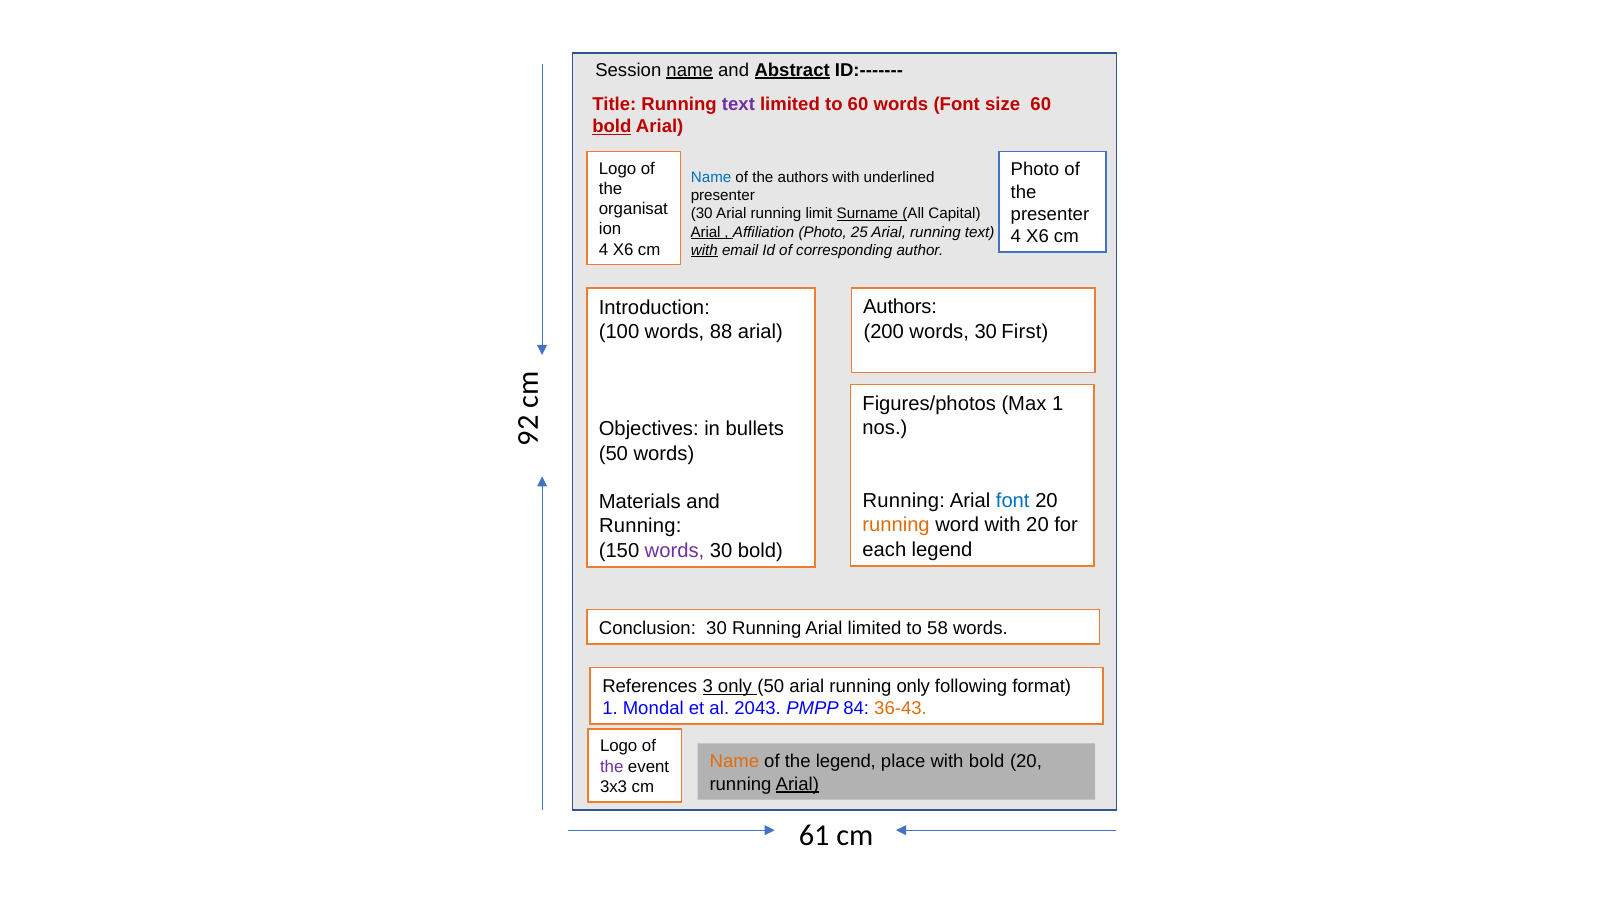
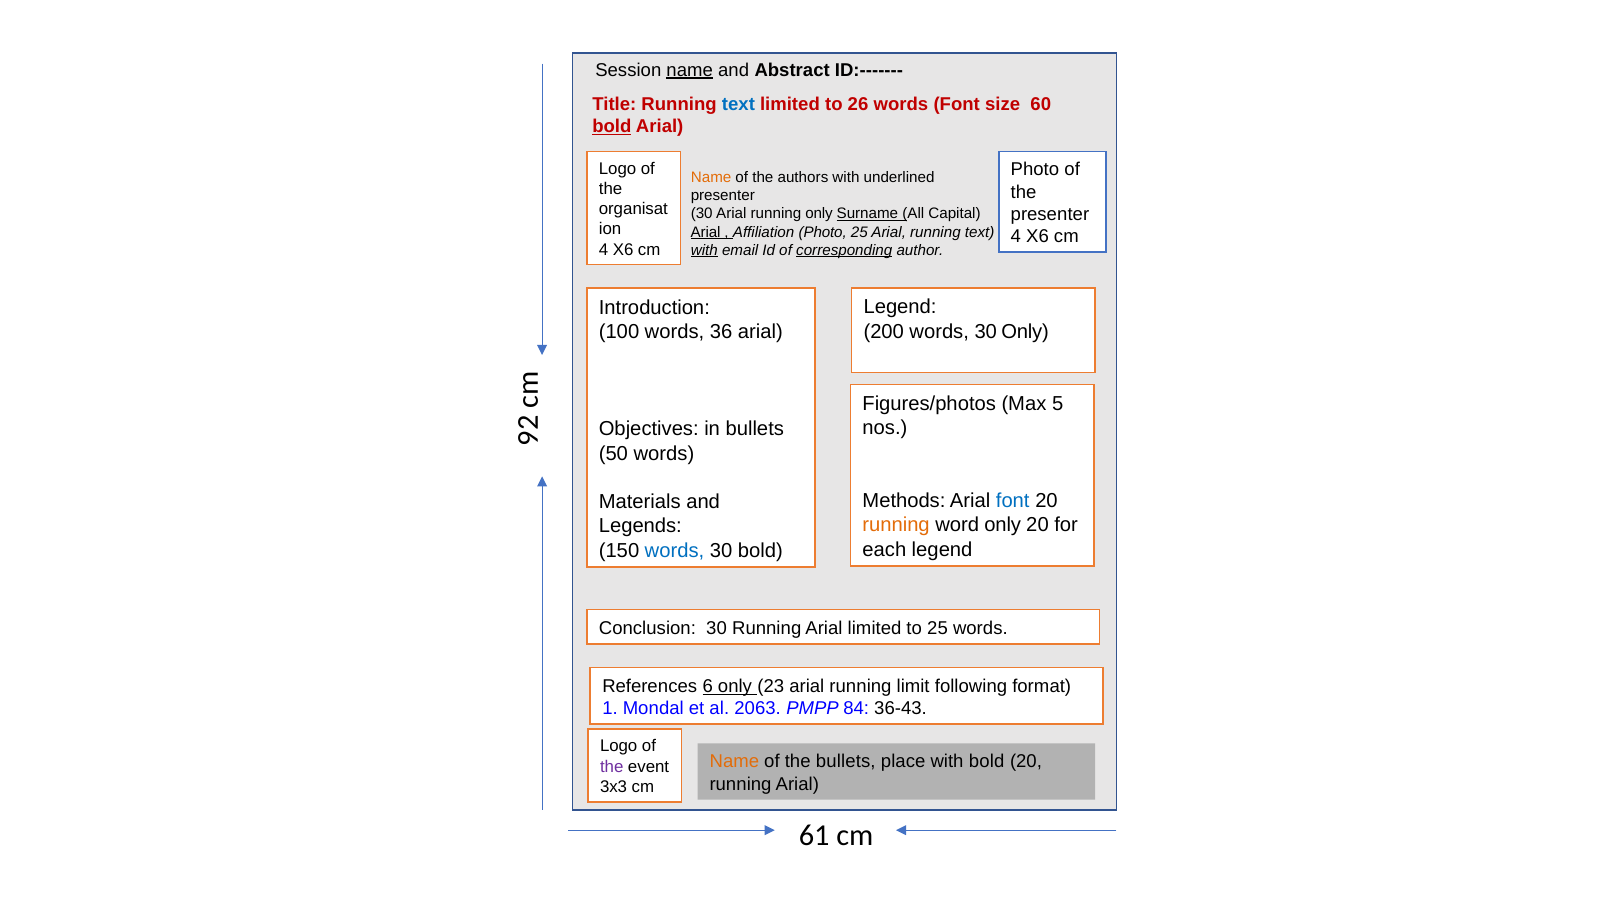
Abstract underline: present -> none (792, 70)
text colour: purple -> blue (738, 104)
to 60: 60 -> 26 (858, 104)
Name colour: blue -> orange (711, 177)
running limit: limit -> only (819, 214)
corresponding underline: none -> present (844, 250)
Authors: Authors -> Legend (900, 307)
30 First: First -> Only (1025, 332)
88: 88 -> 36 (721, 332)
Max 1: 1 -> 5 (1058, 404)
Running: Running -> Methods (904, 501)
word with: with -> only (1003, 525)
Running: Running -> Legends (640, 526)
words colour: purple -> blue (674, 550)
to 58: 58 -> 25 (938, 628)
3: 3 -> 6 (708, 686)
only 50: 50 -> 23 (771, 686)
running only: only -> limit (913, 686)
2043: 2043 -> 2063 (758, 708)
36-43 colour: orange -> black (901, 708)
the legend: legend -> bullets (846, 762)
Arial underline: present -> none (797, 784)
